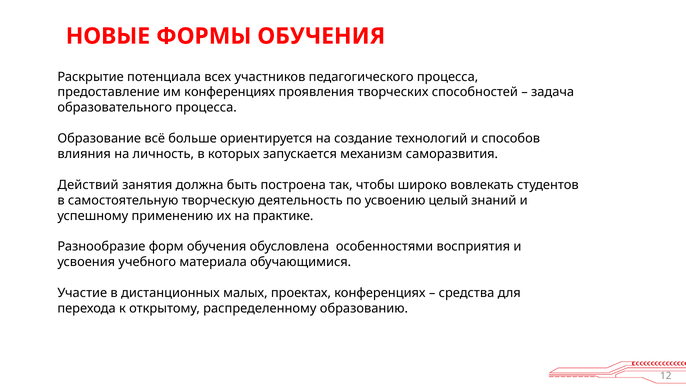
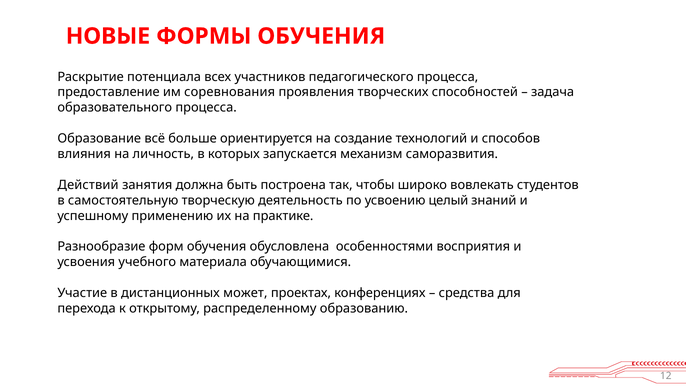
им конференциях: конференциях -> соревнования (230, 92)
малых: малых -> может (245, 293)
